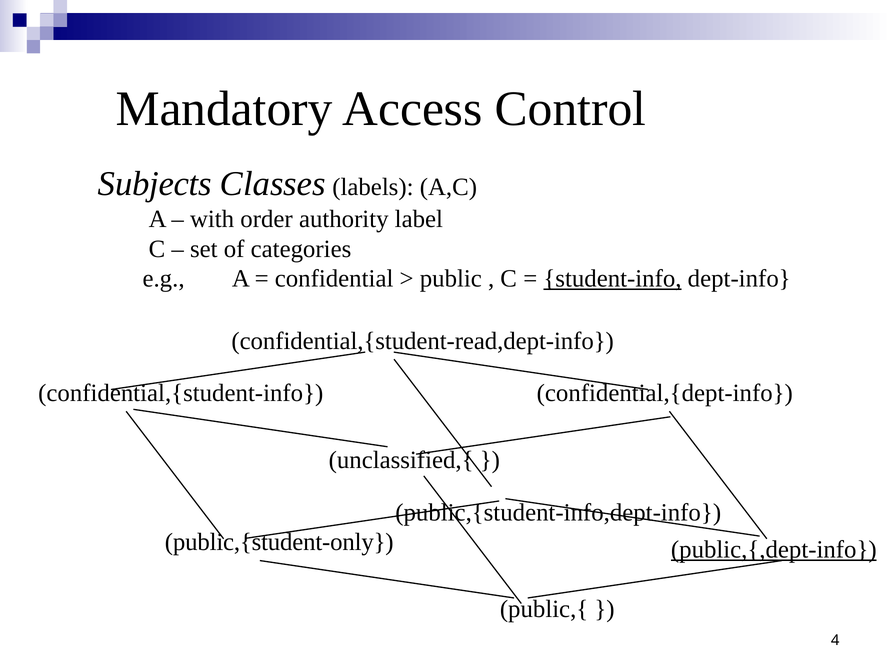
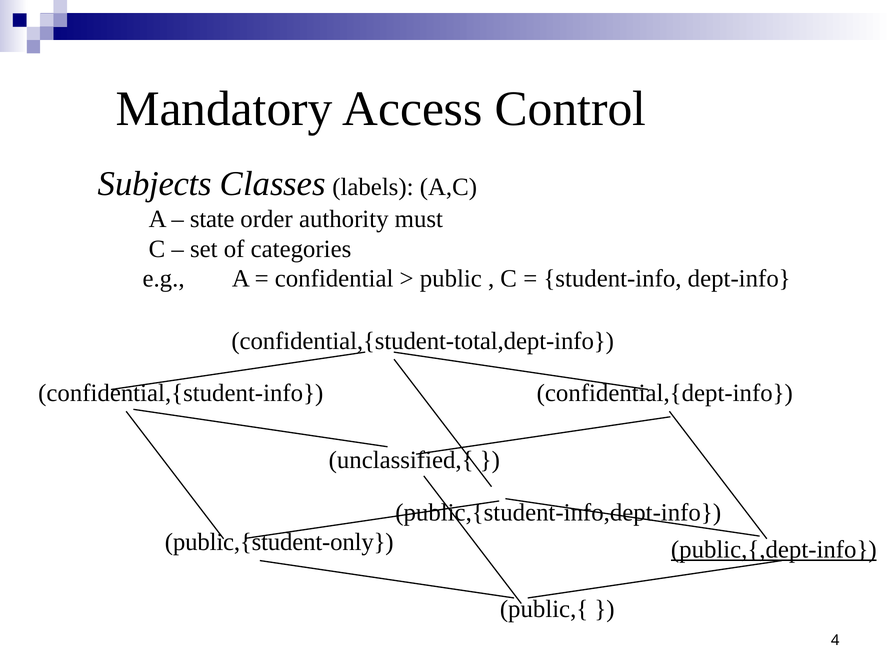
with: with -> state (212, 219)
label: label -> must (419, 219)
student-info underline: present -> none (613, 279)
confidential,{student-read,dept-info: confidential,{student-read,dept-info -> confidential,{student-total,dept-info (423, 341)
